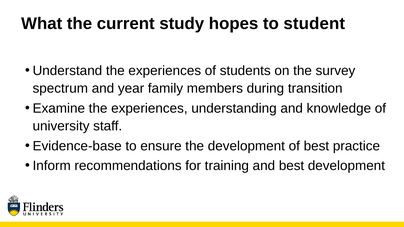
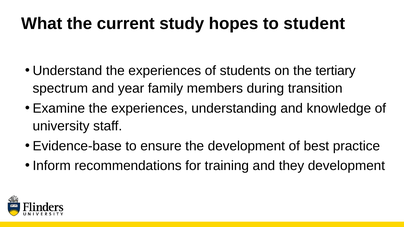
survey: survey -> tertiary (336, 71)
and best: best -> they (292, 166)
